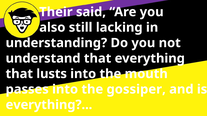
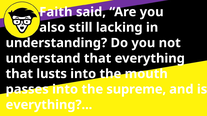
Their: Their -> Faith (56, 12)
gossiper: gossiper -> supreme (136, 90)
